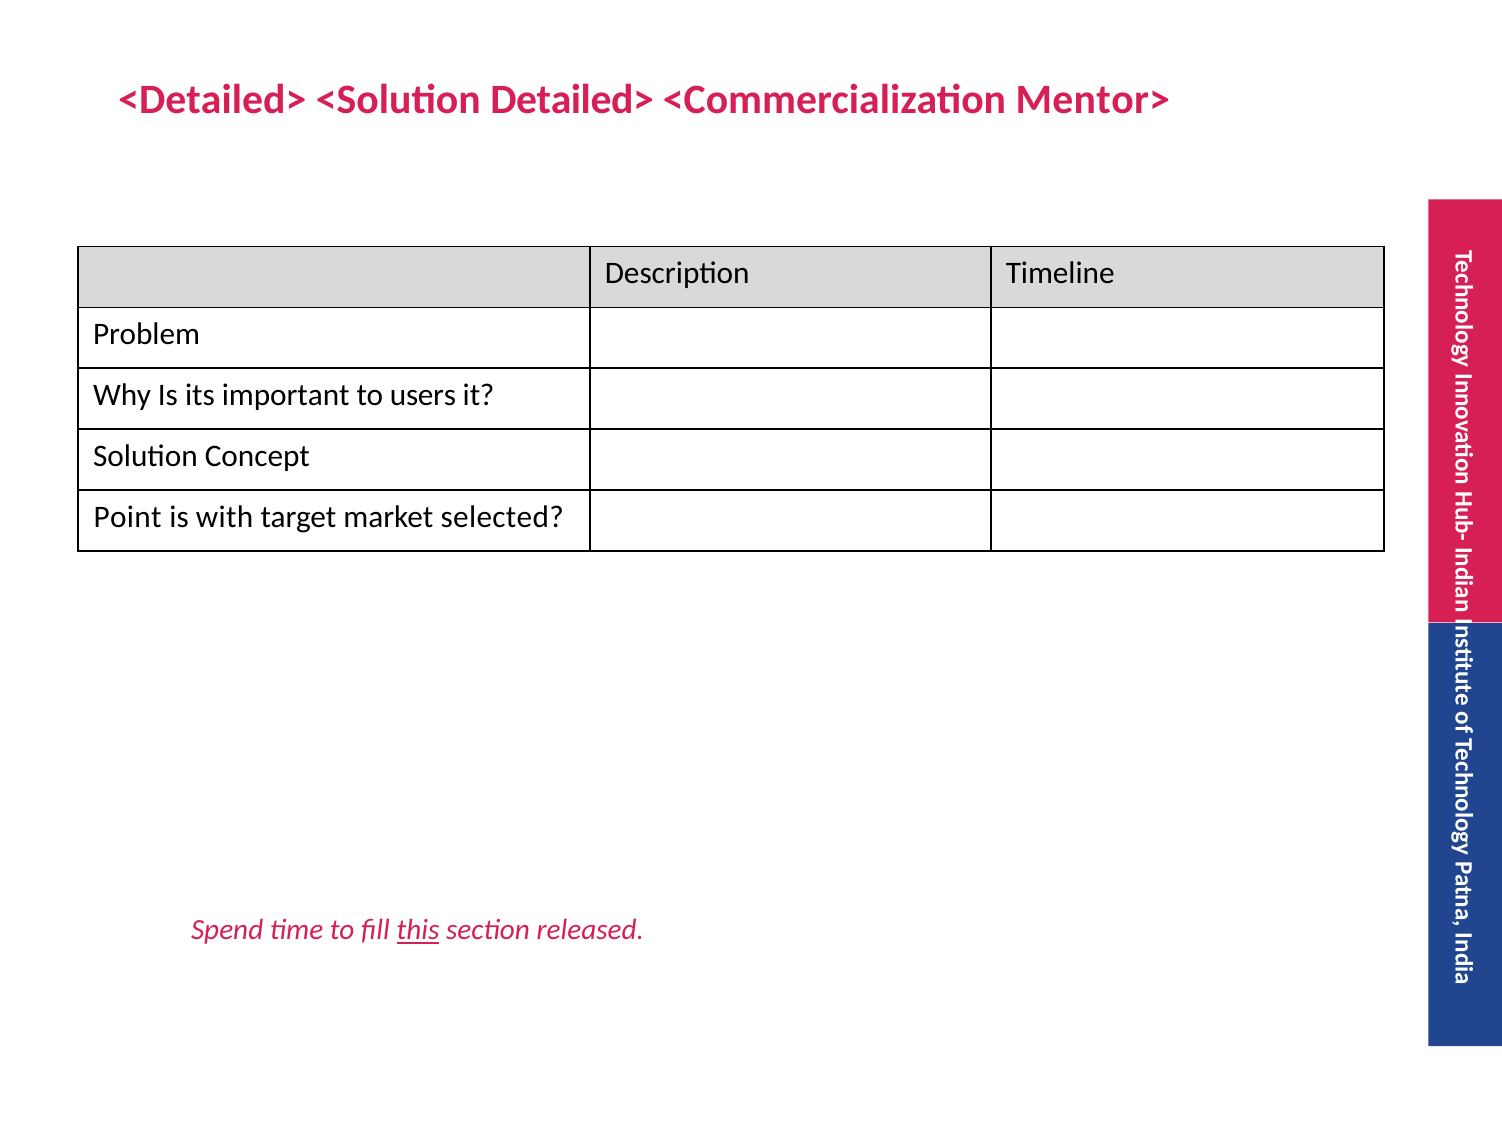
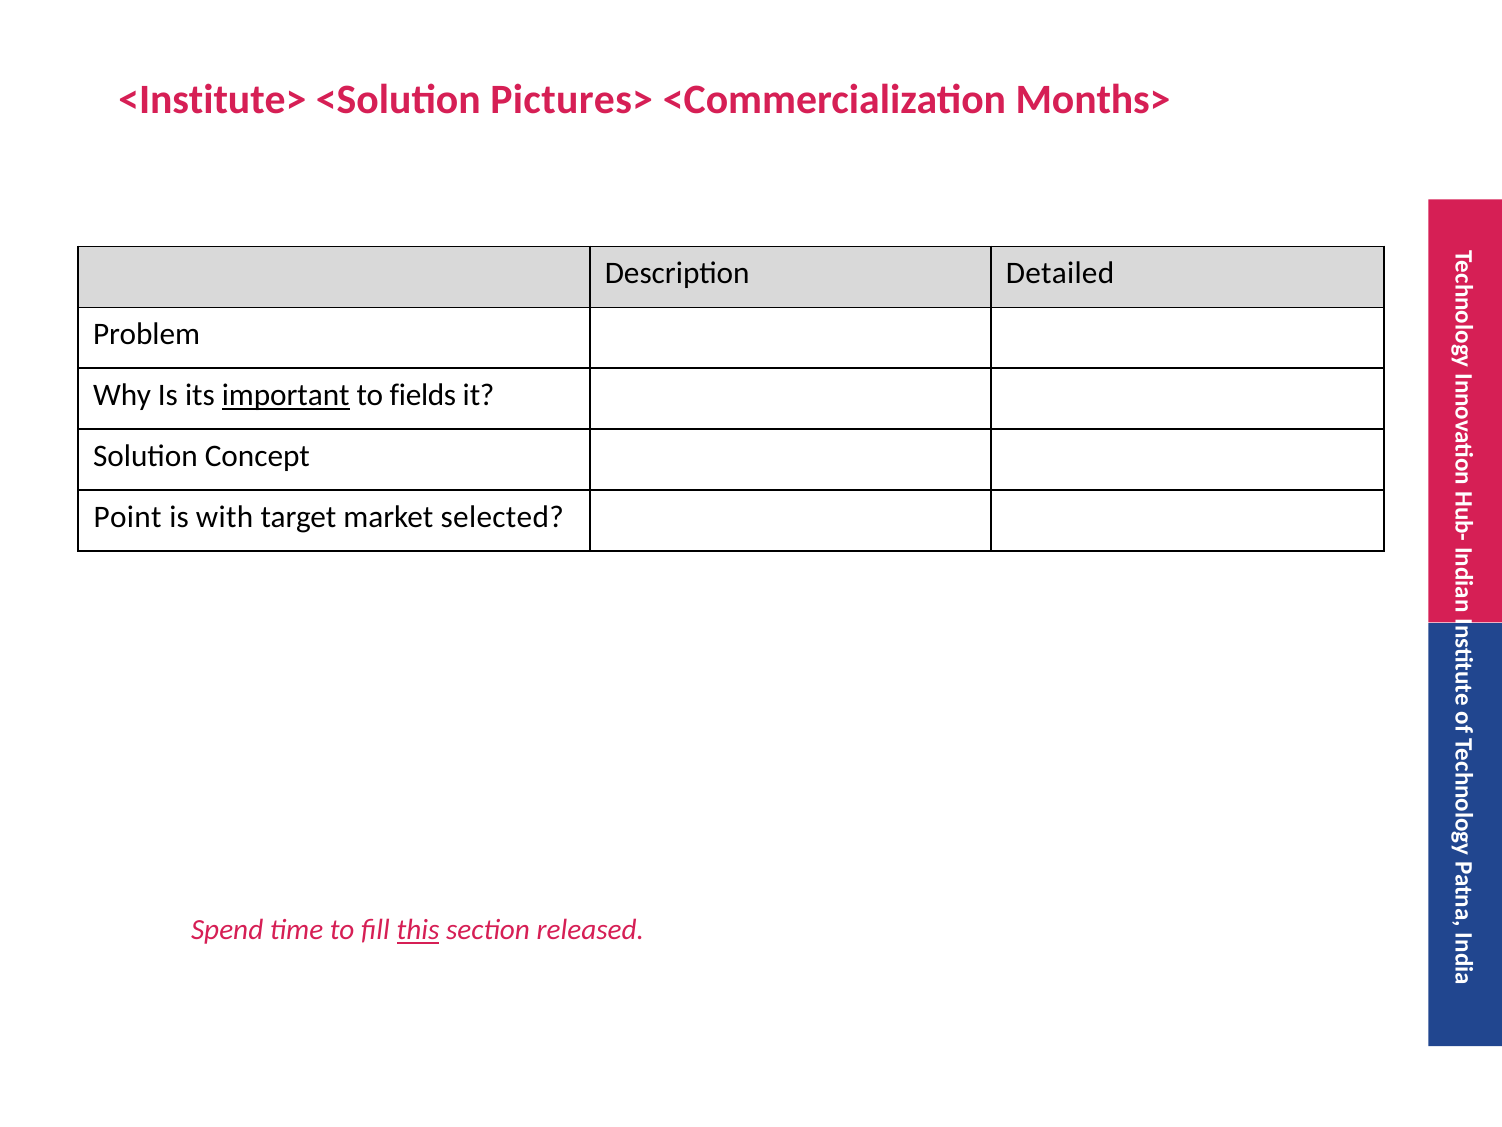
<Detailed>: <Detailed> -> <Institute> (212, 99)
Detailed>: Detailed> -> Pictures> (572, 99)
Mentor>: Mentor> -> Months> (1093, 99)
Timeline: Timeline -> Detailed (1060, 273)
important underline: none -> present (286, 395)
users: users -> fields (423, 395)
